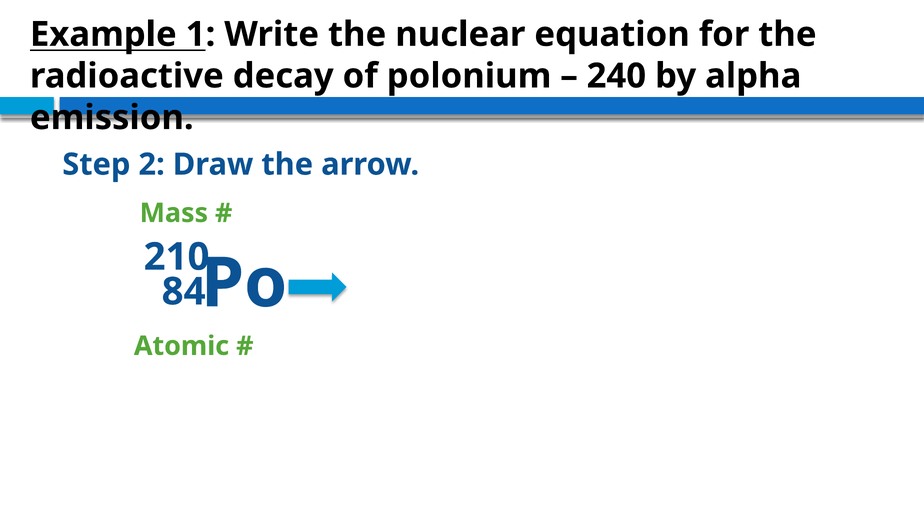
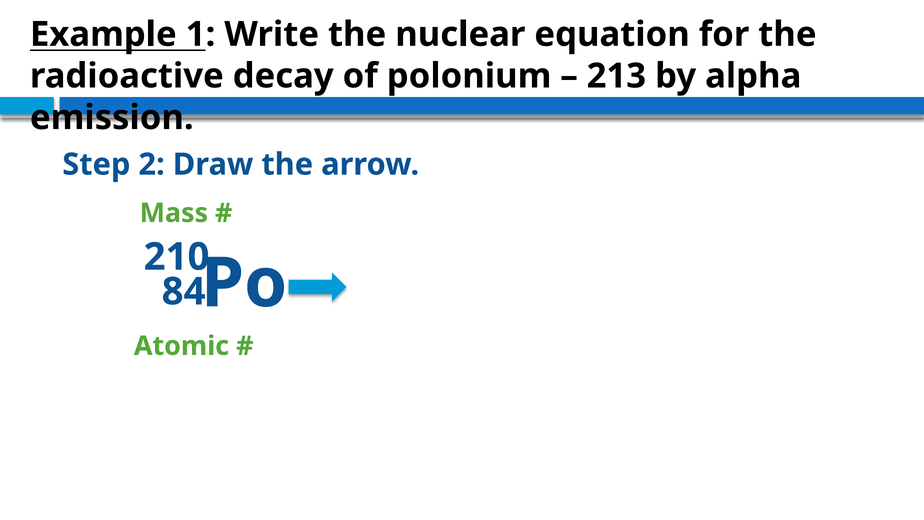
240: 240 -> 213 (616, 76)
